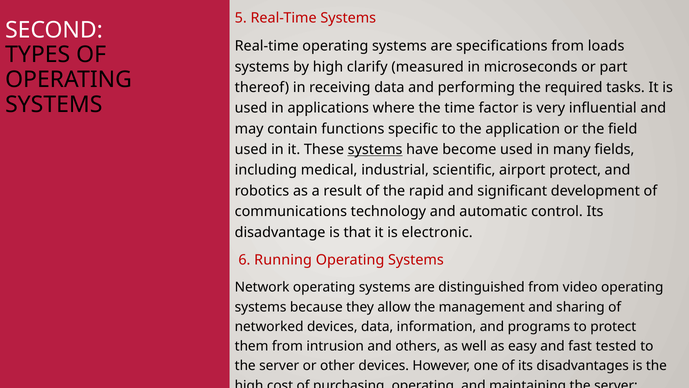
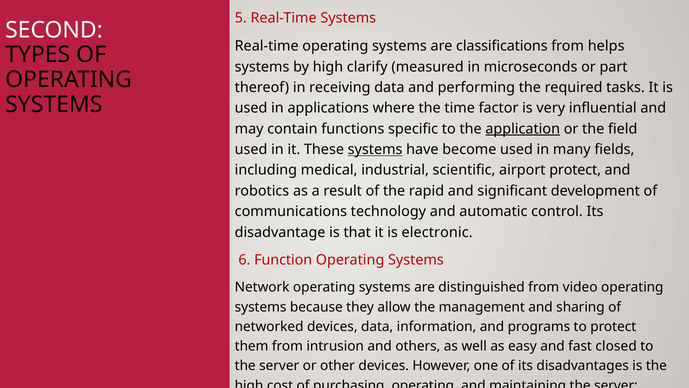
specifications: specifications -> classifications (502, 46)
loads: loads -> helps (606, 46)
application underline: none -> present (523, 129)
Running: Running -> Function (283, 260)
tested: tested -> closed (616, 346)
